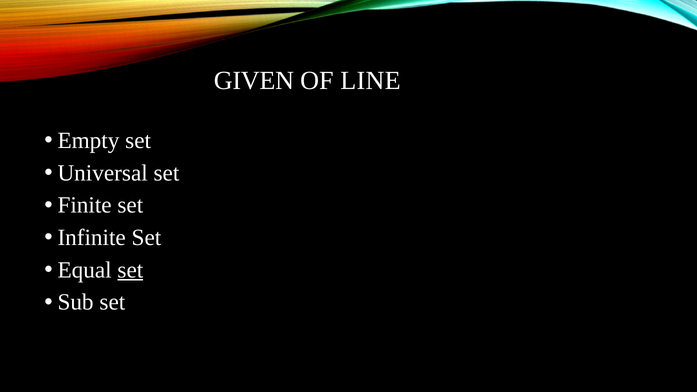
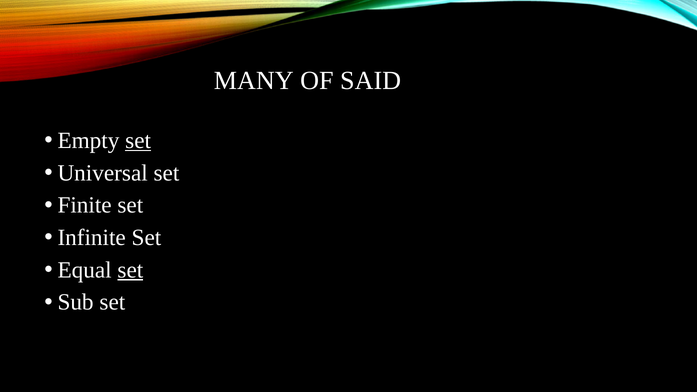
GIVEN: GIVEN -> MANY (254, 80)
LINE: LINE -> SAID (371, 80)
set underline: none -> present (138, 140)
